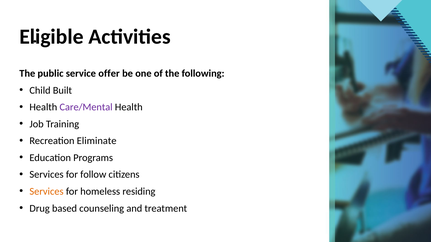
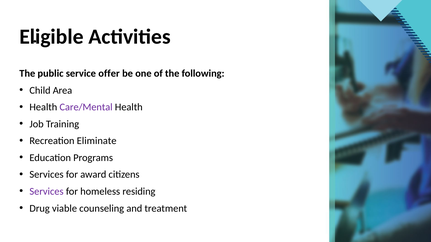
Built: Built -> Area (62, 91)
follow: follow -> award (93, 175)
Services colour: orange -> purple (47, 192)
based: based -> viable (65, 209)
